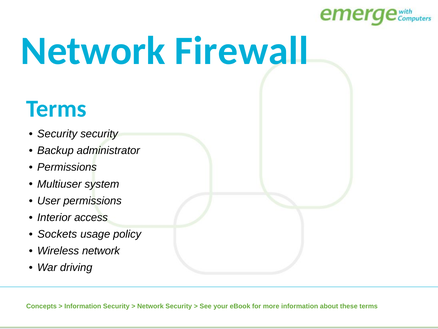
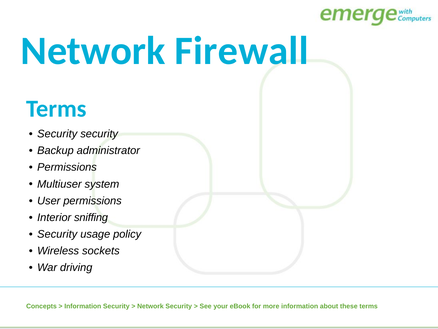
access: access -> sniffing (91, 217)
Sockets: Sockets -> Security (57, 234)
Wireless network: network -> sockets (101, 250)
